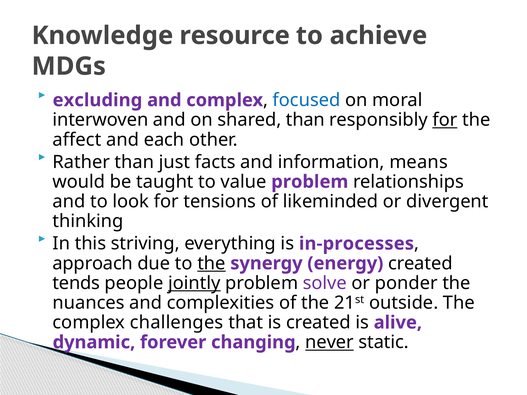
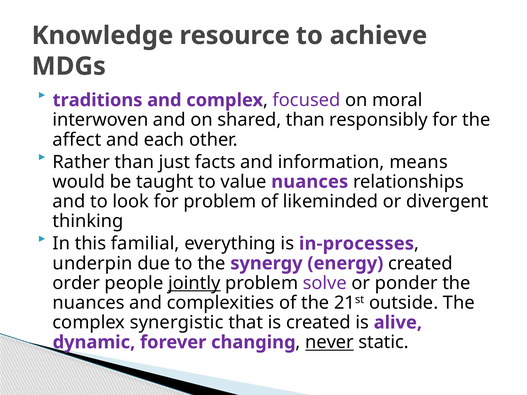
excluding: excluding -> traditions (98, 100)
focused colour: blue -> purple (306, 100)
for underline: present -> none (445, 120)
value problem: problem -> nuances (310, 182)
for tensions: tensions -> problem (220, 202)
striving: striving -> familial (145, 244)
approach: approach -> underpin (93, 263)
the underline: present -> none (211, 263)
tends: tends -> order (76, 283)
challenges: challenges -> synergistic (177, 323)
